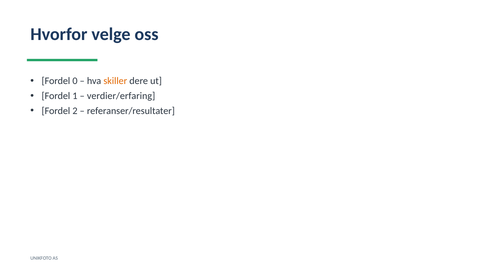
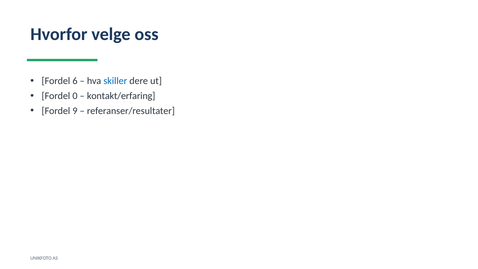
0: 0 -> 6 (75, 81)
skiller colour: orange -> blue (115, 81)
1: 1 -> 0 (75, 96)
verdier/erfaring: verdier/erfaring -> kontakt/erfaring (121, 96)
2: 2 -> 9 (75, 111)
